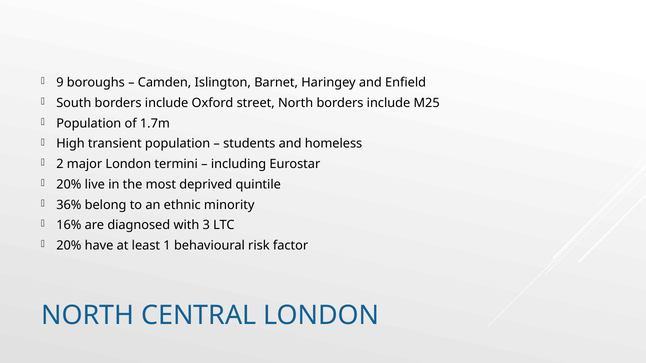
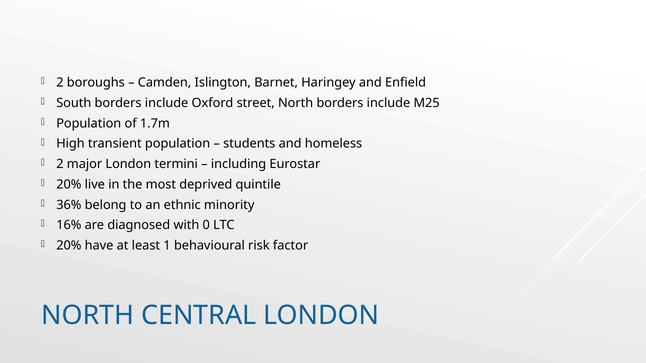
9: 9 -> 2 (60, 83)
3: 3 -> 0 (206, 225)
